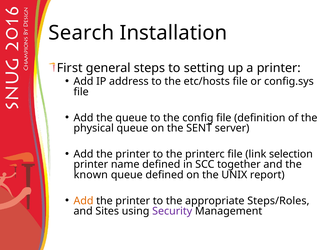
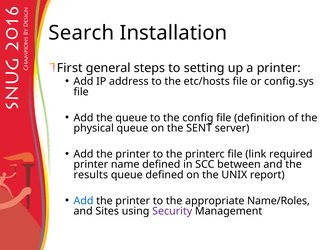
selection: selection -> required (291, 154)
together: together -> between (239, 165)
known: known -> results (91, 175)
Add colour: orange -> blue (83, 201)
Steps/Roles: Steps/Roles -> Name/Roles (278, 201)
